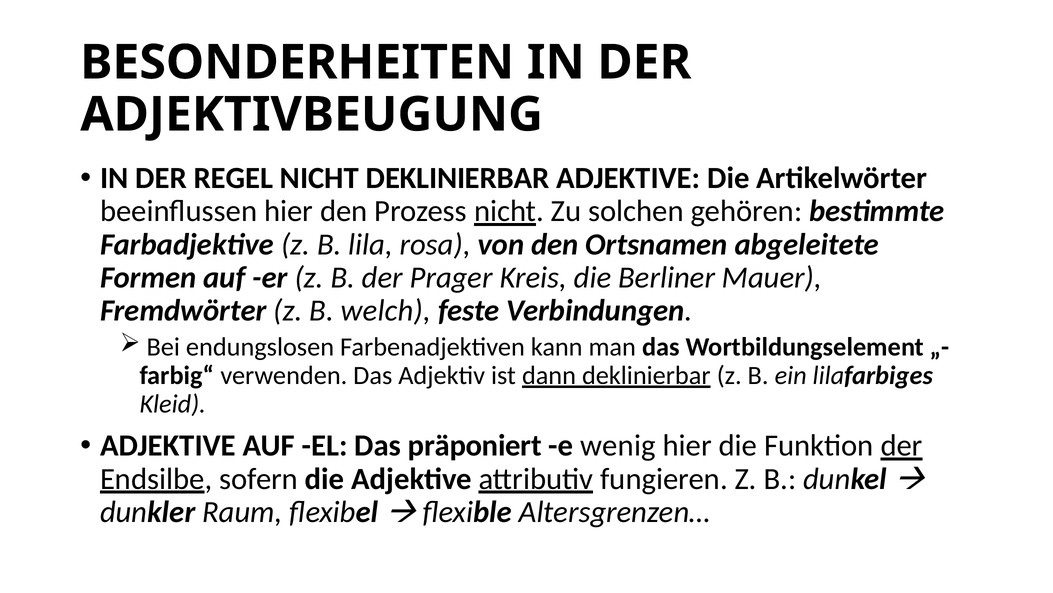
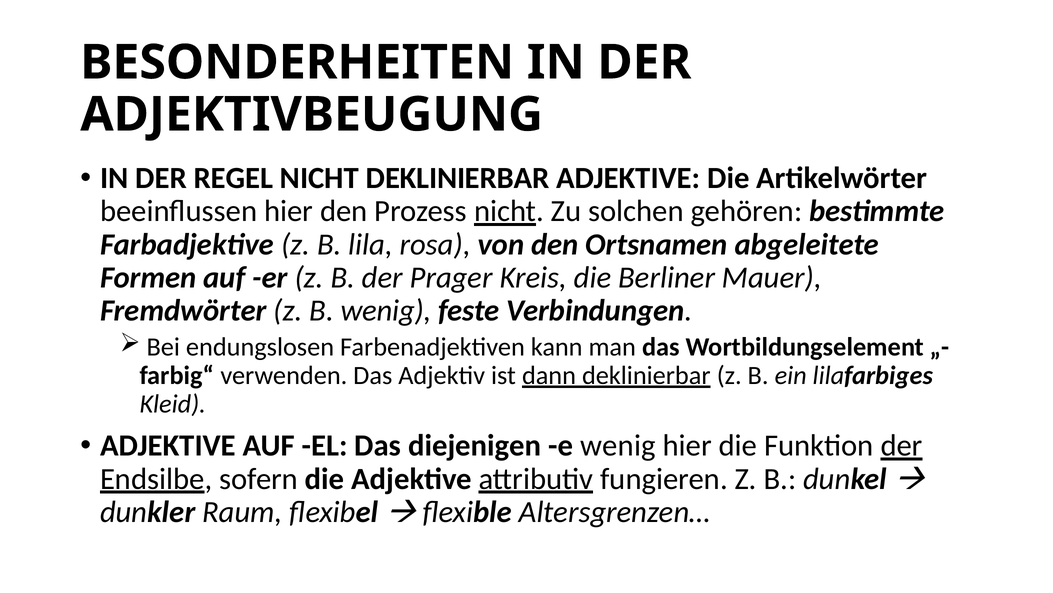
B welch: welch -> wenig (386, 310)
präponiert: präponiert -> diejenigen (475, 445)
